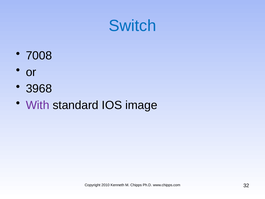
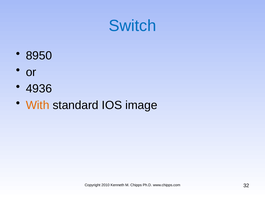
7008: 7008 -> 8950 (39, 56)
3968: 3968 -> 4936 (39, 89)
With colour: purple -> orange (38, 105)
